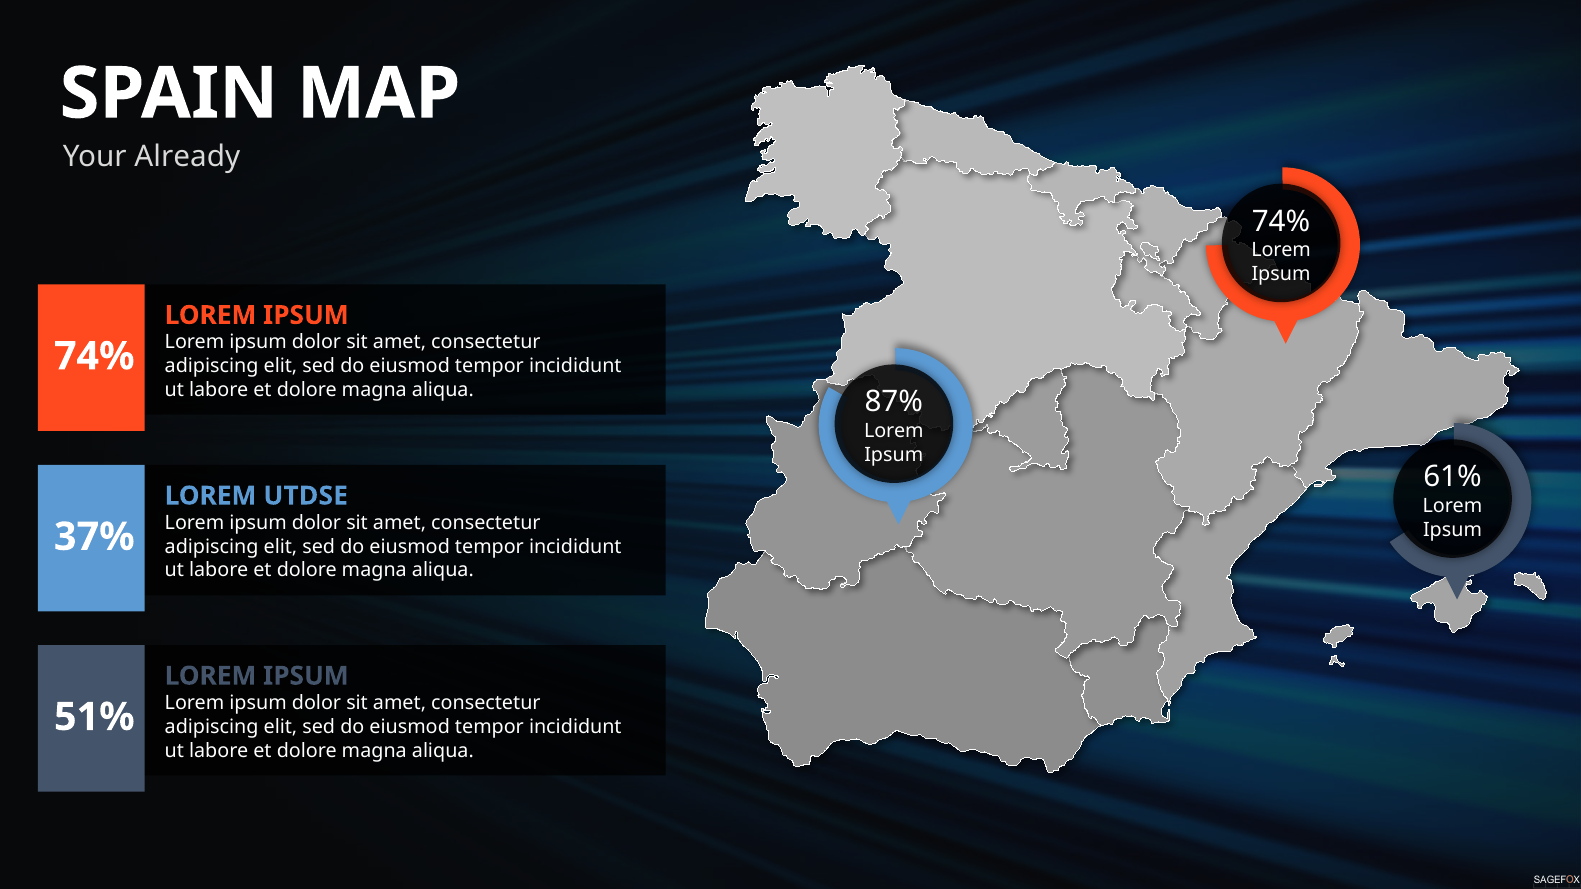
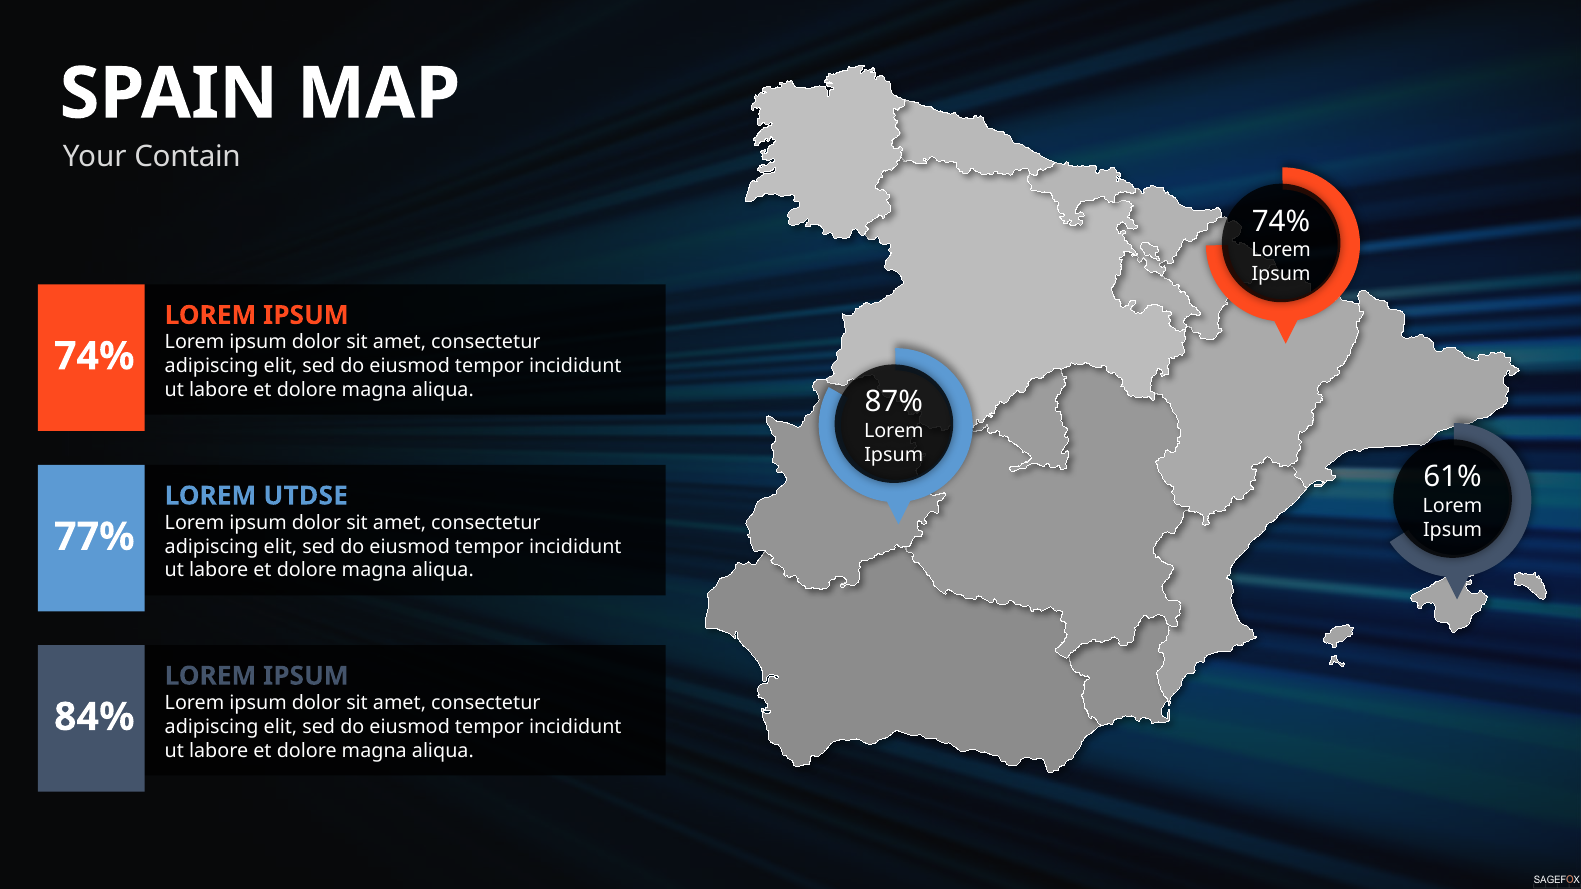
Already: Already -> Contain (188, 157)
37%: 37% -> 77% (94, 537)
51%: 51% -> 84% (94, 717)
